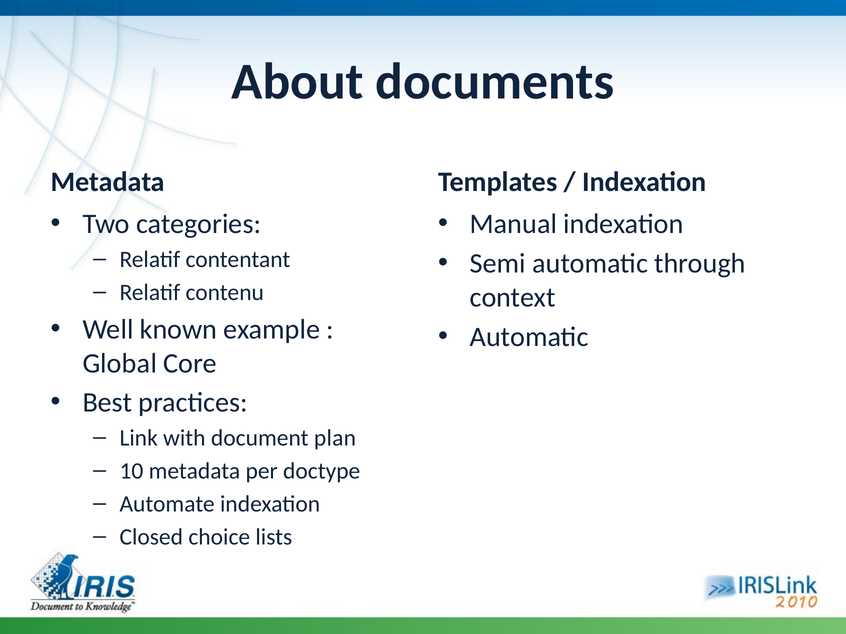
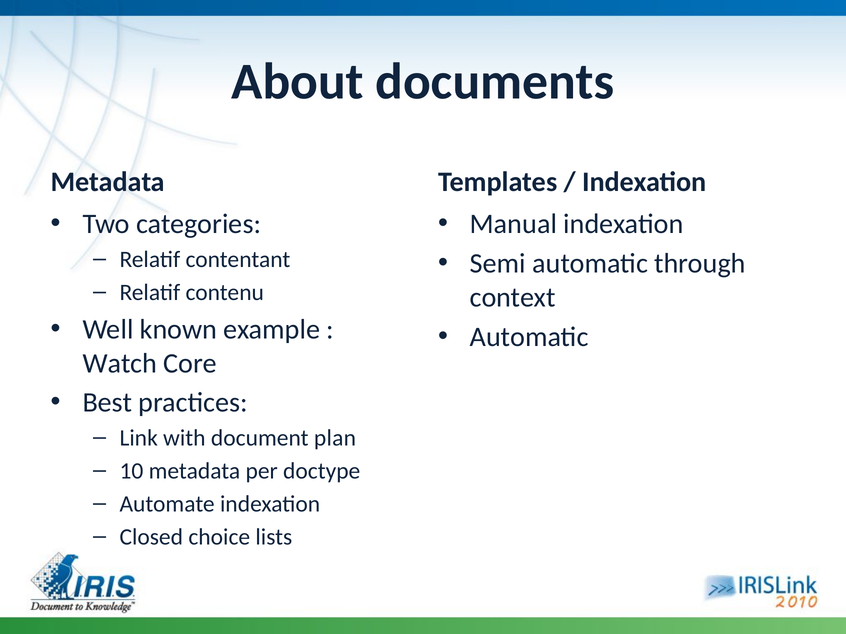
Global: Global -> Watch (120, 364)
